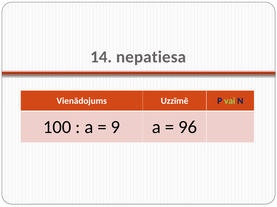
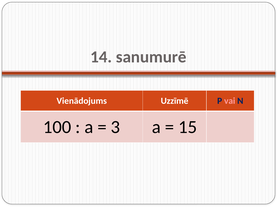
nepatiesa: nepatiesa -> sanumurē (151, 57)
vai colour: light green -> pink (230, 101)
9: 9 -> 3 (115, 128)
96: 96 -> 15 (188, 128)
